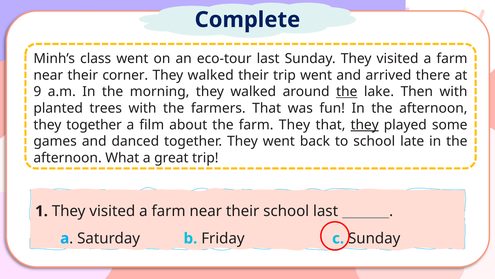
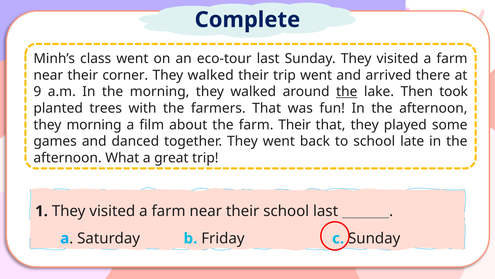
Then with: with -> took (454, 92)
they together: together -> morning (94, 125)
farm They: They -> Their (295, 125)
they underline: present -> none (365, 125)
